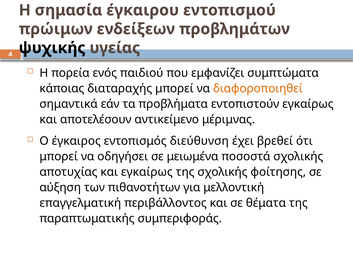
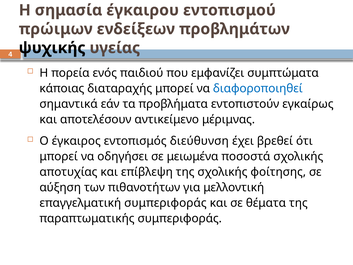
διαφοροποιηθεί colour: orange -> blue (258, 88)
και εγκαίρως: εγκαίρως -> επίβλεψη (147, 172)
επαγγελματική περιβάλλοντος: περιβάλλοντος -> συμπεριφοράς (165, 203)
